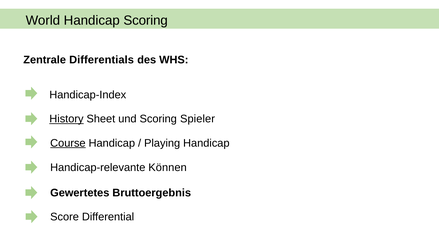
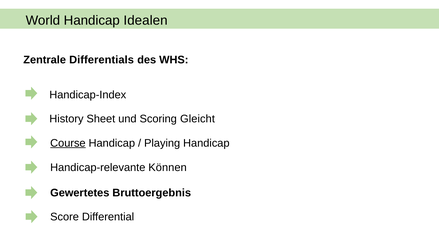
Handicap Scoring: Scoring -> Idealen (146, 20)
History underline: present -> none (66, 119)
Spieler: Spieler -> Gleicht (198, 119)
